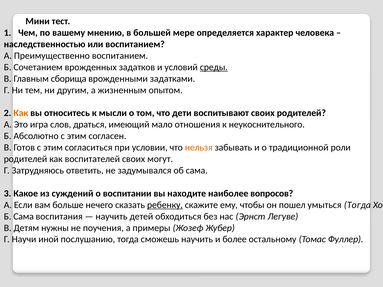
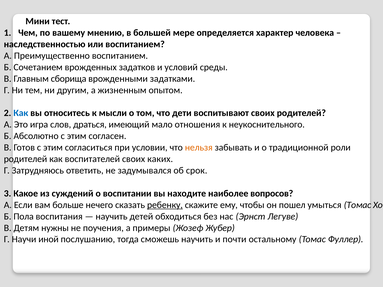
среды underline: present -> none (214, 67)
Как colour: orange -> blue (21, 113)
могут: могут -> каких (160, 159)
об сама: сама -> срок (197, 171)
умыться Тогда: Тогда -> Томас (358, 205)
Б Сама: Сама -> Пола (24, 217)
более: более -> почти (234, 240)
